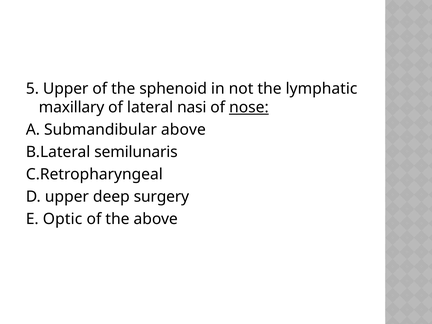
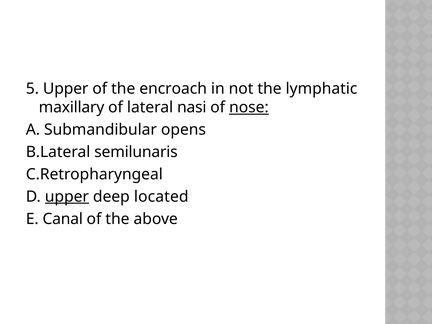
sphenoid: sphenoid -> encroach (173, 89)
Submandibular above: above -> opens (183, 130)
upper underline: none -> present (67, 197)
surgery: surgery -> located (161, 197)
Optic: Optic -> Canal (63, 219)
